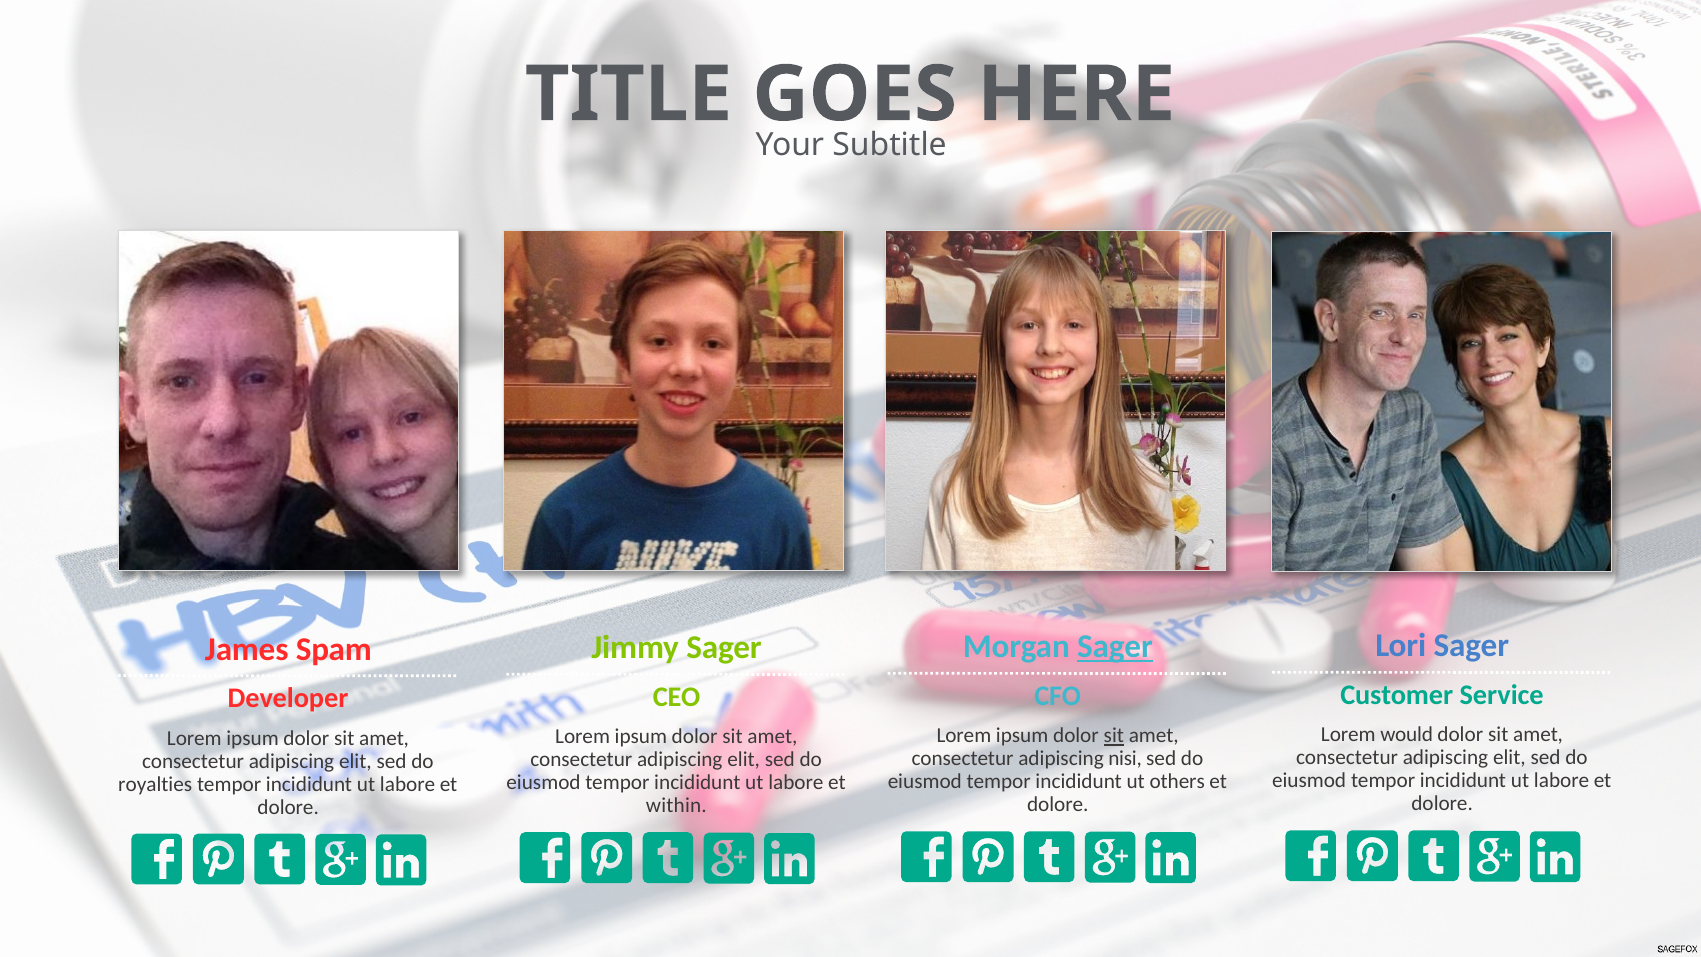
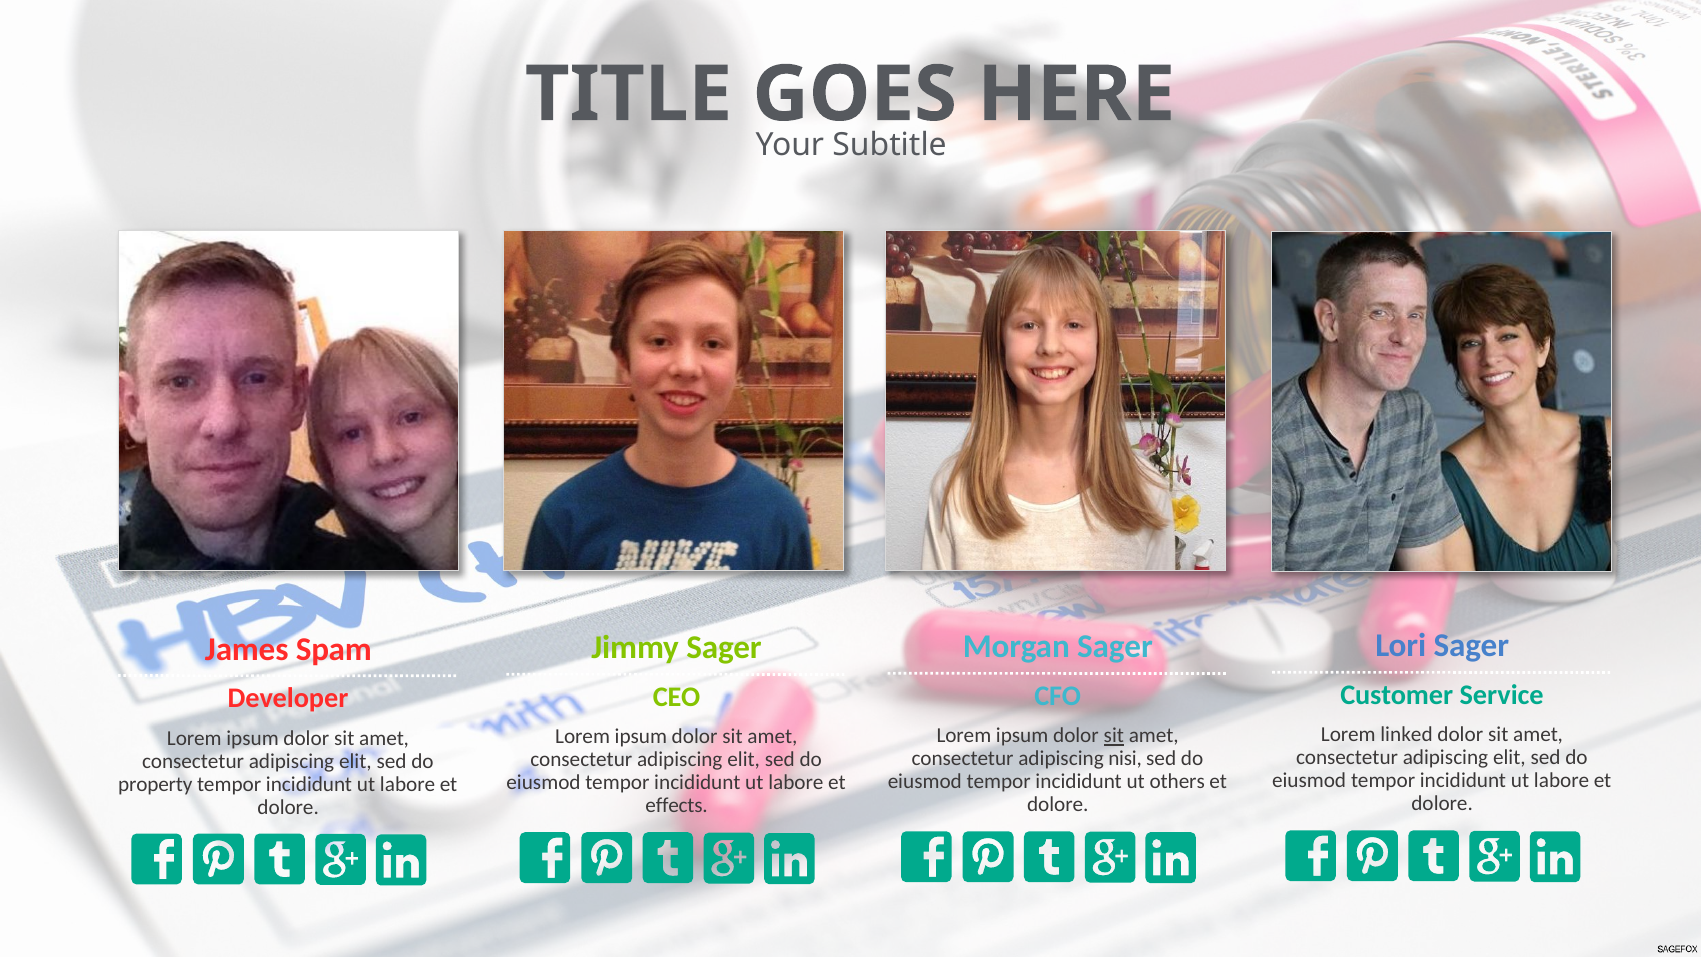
Sager underline: present -> none (1115, 647)
would: would -> linked (1407, 735)
royalties: royalties -> property (155, 784)
within: within -> effects (677, 806)
